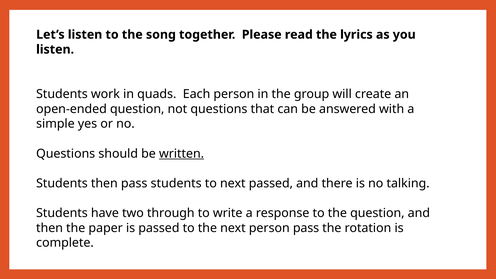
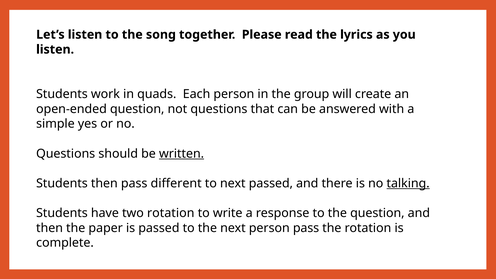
pass students: students -> different (176, 183)
talking underline: none -> present (408, 183)
two through: through -> rotation (171, 213)
